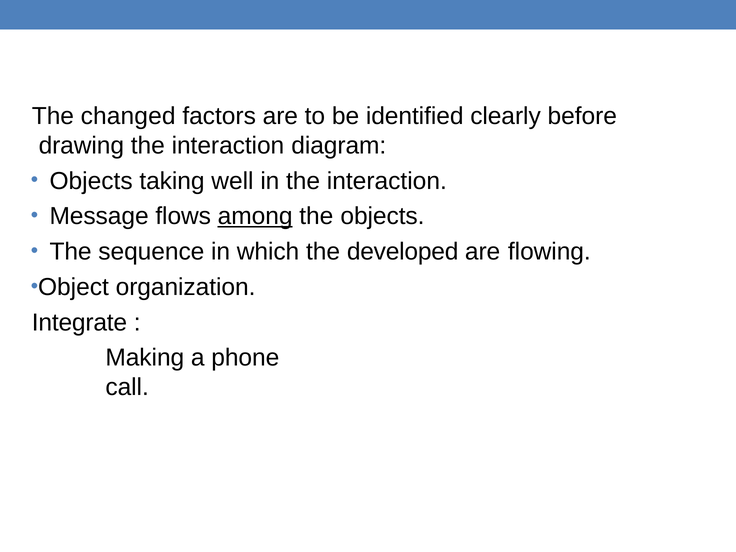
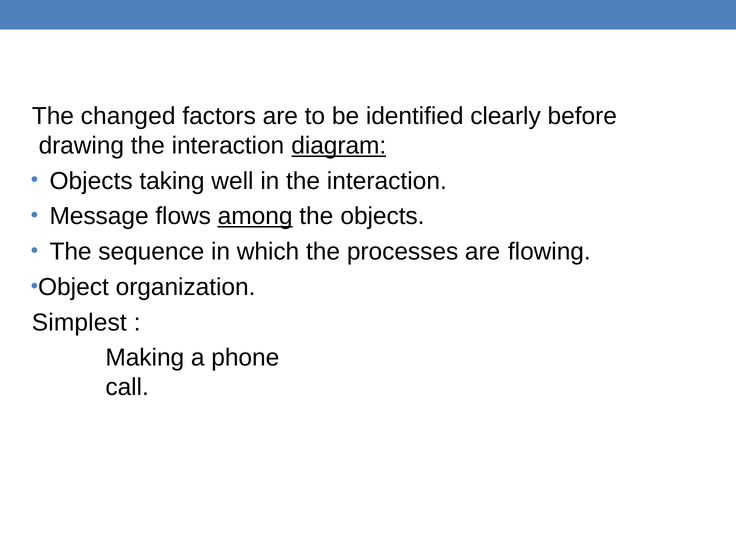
diagram underline: none -> present (339, 146)
developed: developed -> processes (403, 252)
Integrate: Integrate -> Simplest (79, 322)
